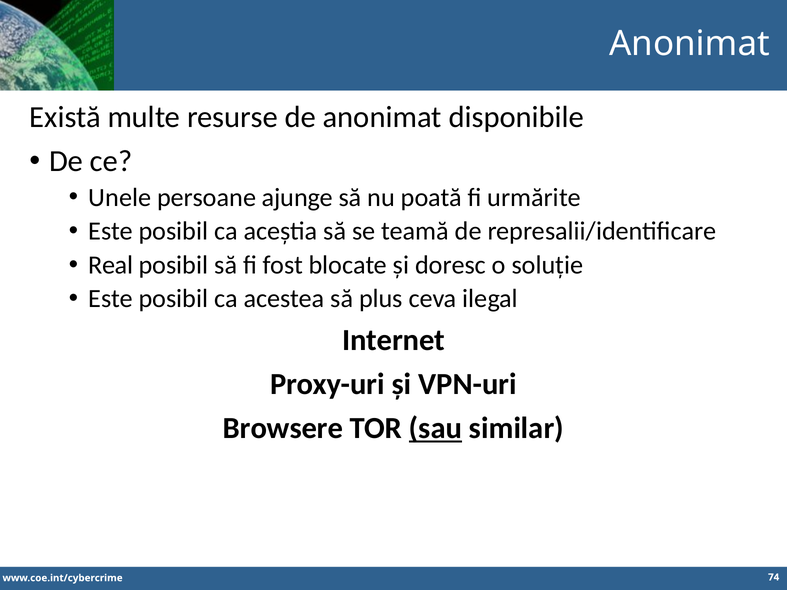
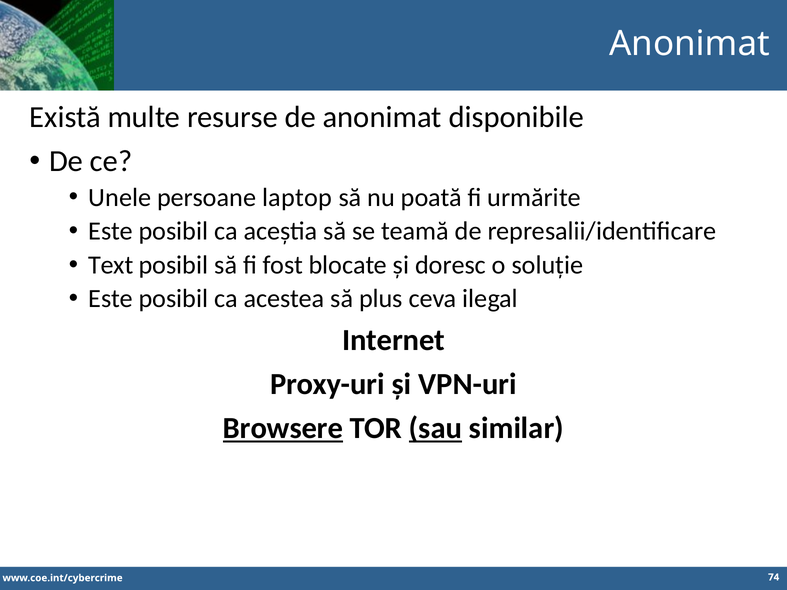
ajunge: ajunge -> laptop (297, 197)
Real: Real -> Text (111, 265)
Browsere underline: none -> present (283, 428)
